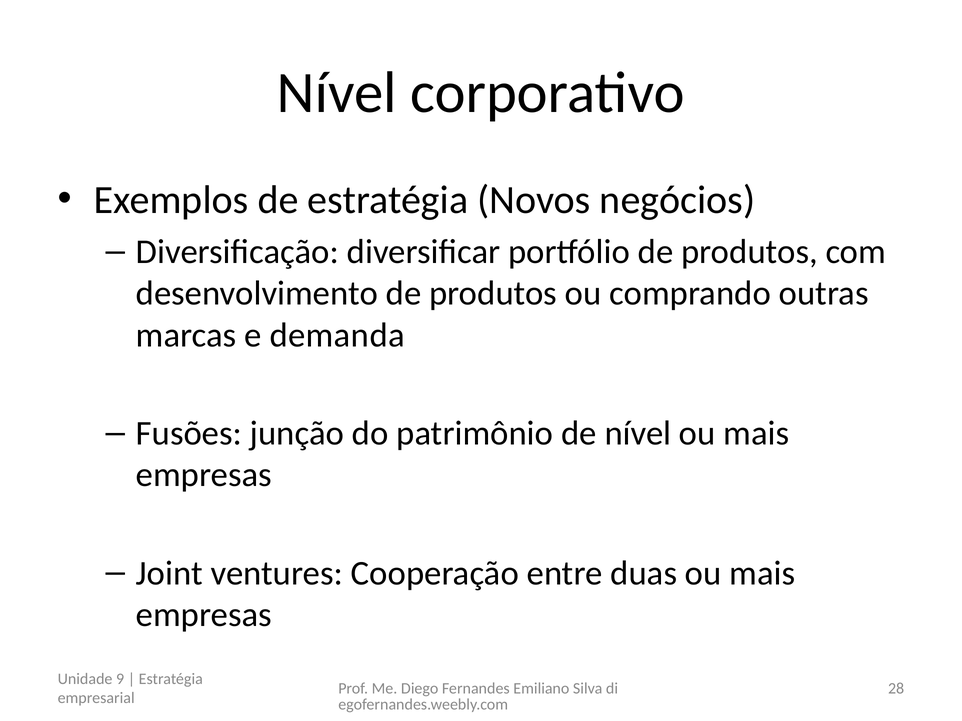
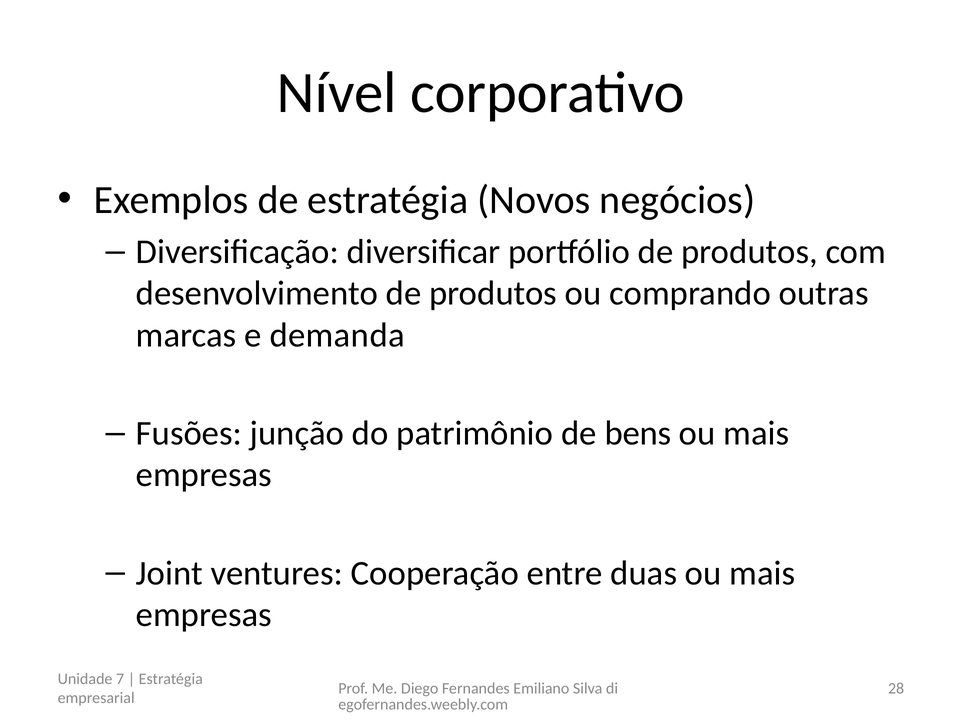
de nível: nível -> bens (638, 434)
9: 9 -> 7 (120, 679)
